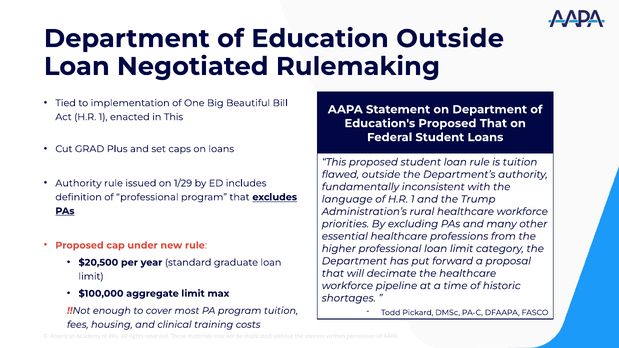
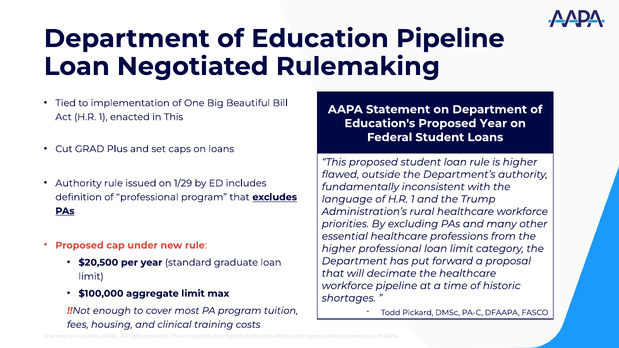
Education Outside: Outside -> Pipeline (450, 39)
Proposed That: That -> Year (493, 123)
is tuition: tuition -> higher (520, 162)
